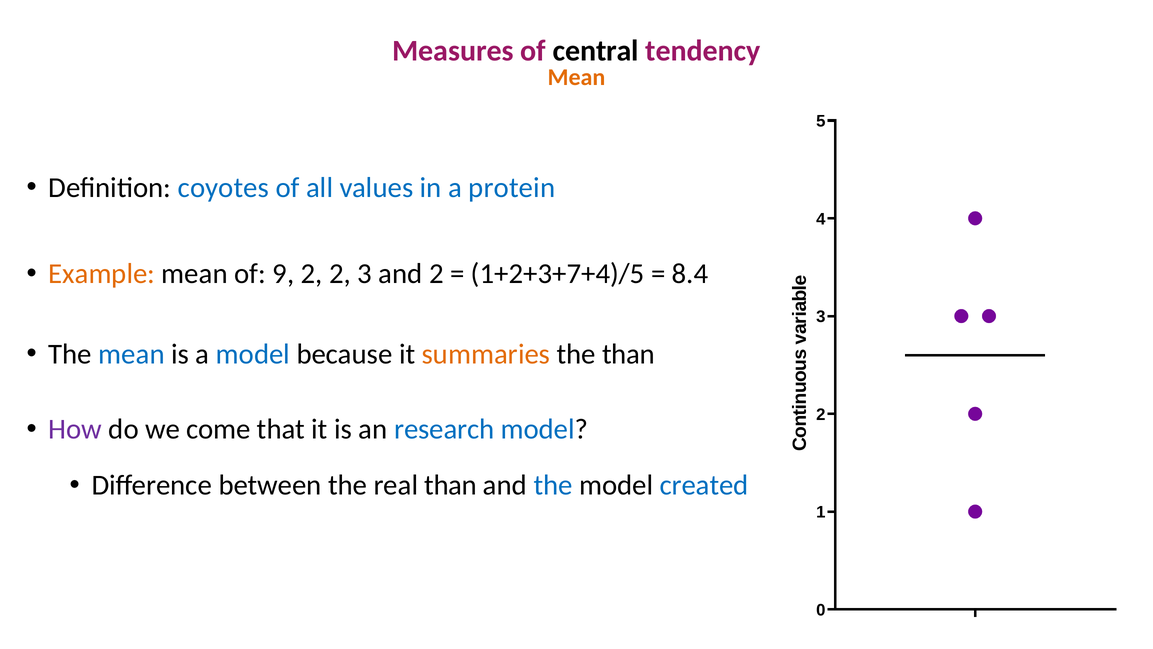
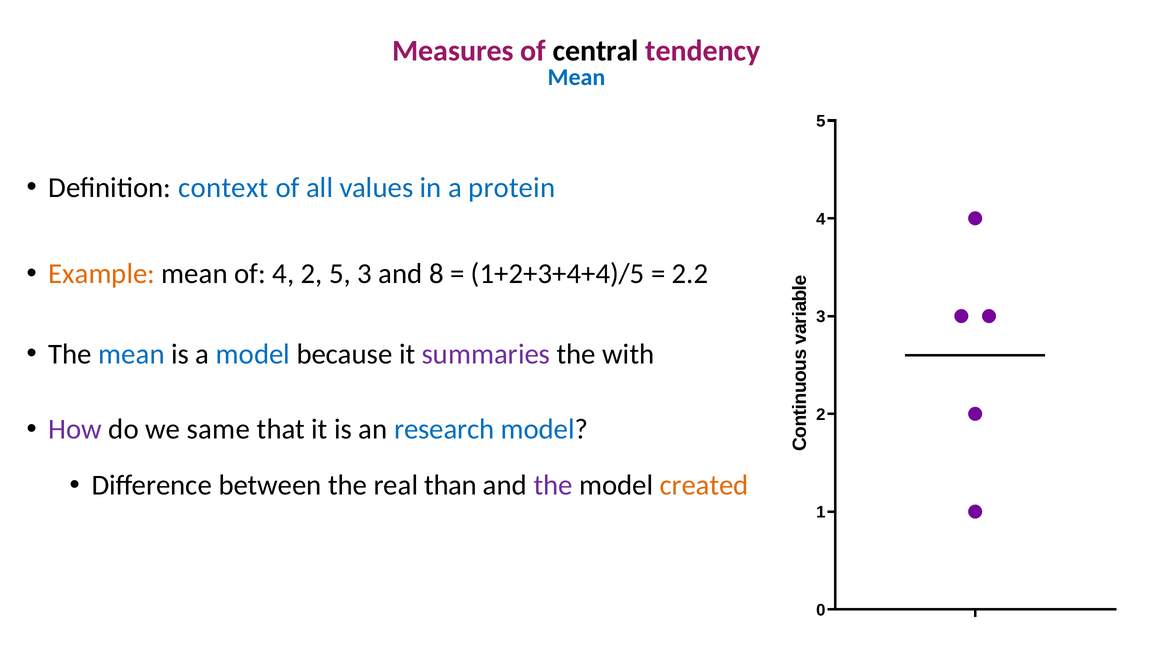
Mean colour: orange -> blue (576, 77)
coyotes: coyotes -> context (223, 187)
of 9: 9 -> 4 (283, 274)
2 2: 2 -> 5 (340, 274)
and 2: 2 -> 8 (436, 274)
1+2+3+7+4)/5: 1+2+3+7+4)/5 -> 1+2+3+4+4)/5 (558, 274)
8.4: 8.4 -> 2.2 (690, 274)
summaries colour: orange -> purple (486, 354)
the than: than -> with (628, 354)
come: come -> same (218, 429)
the colour: blue -> purple (553, 485)
created colour: blue -> orange (704, 485)
